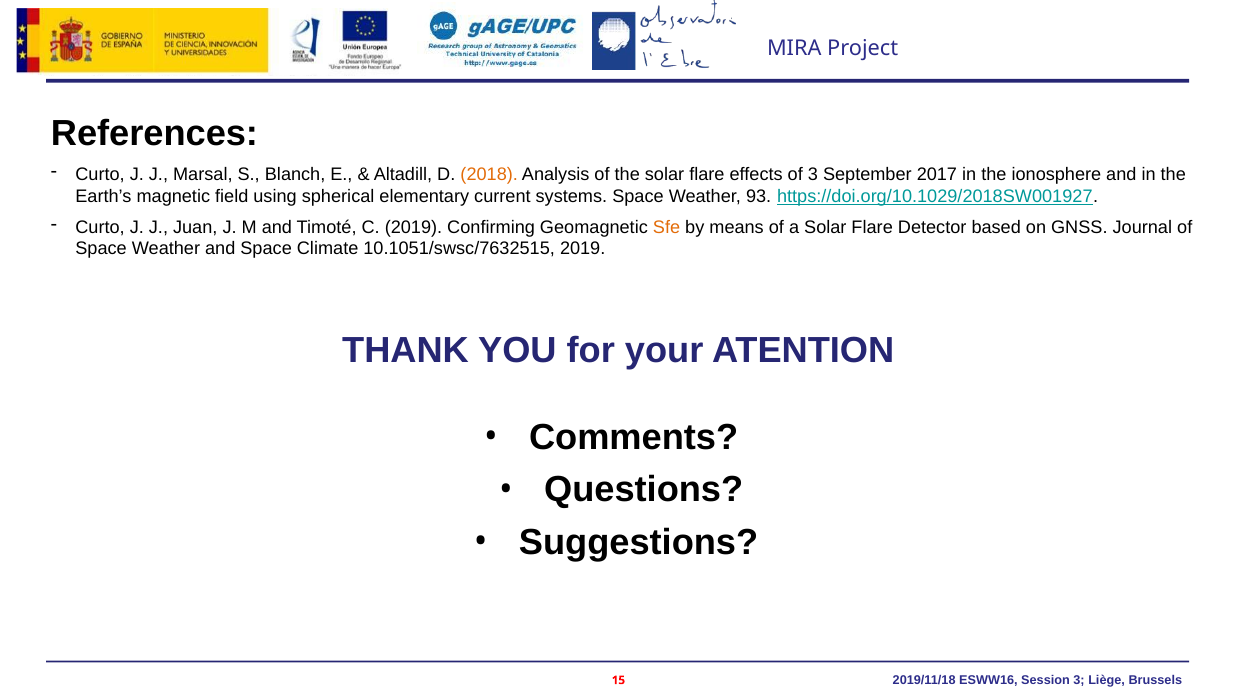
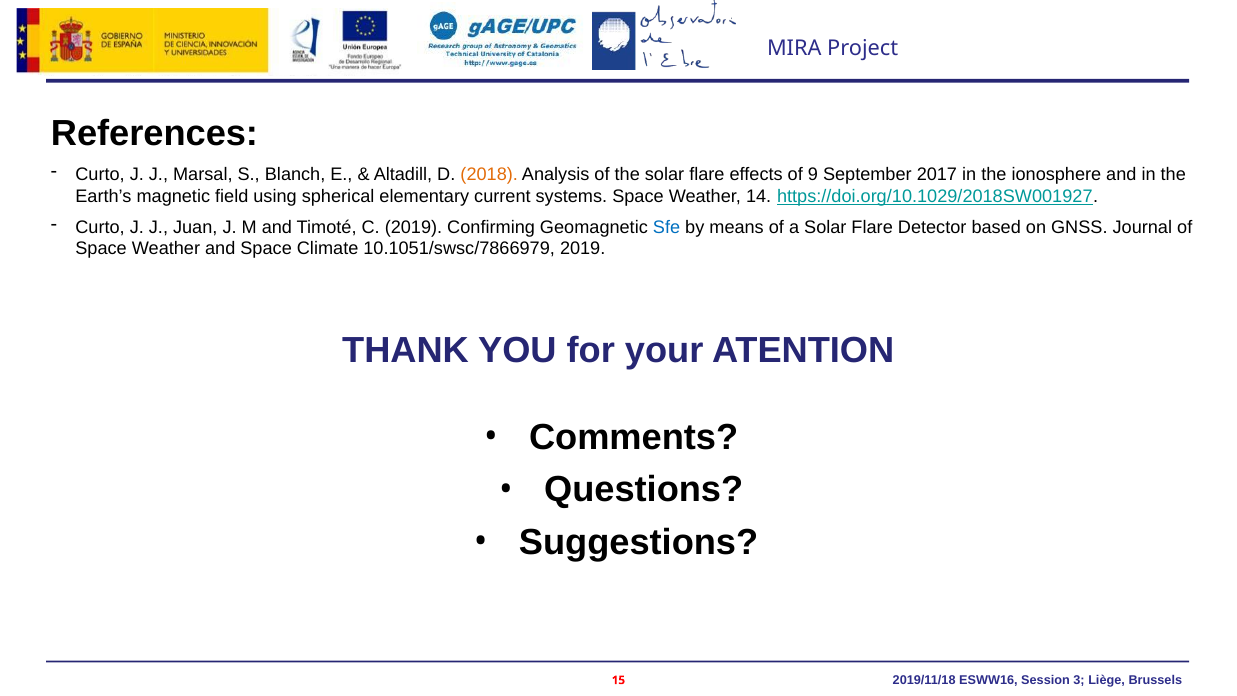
of 3: 3 -> 9 (813, 174)
93: 93 -> 14 (759, 196)
Sfe colour: orange -> blue (667, 227)
10.1051/swsc/7632515: 10.1051/swsc/7632515 -> 10.1051/swsc/7866979 (459, 249)
